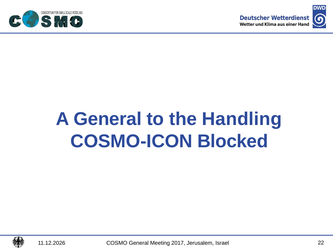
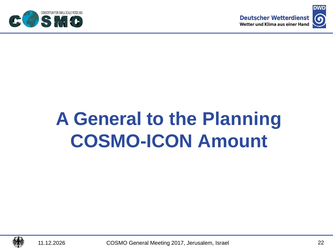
Handling: Handling -> Planning (242, 119)
Blocked: Blocked -> Amount (233, 141)
